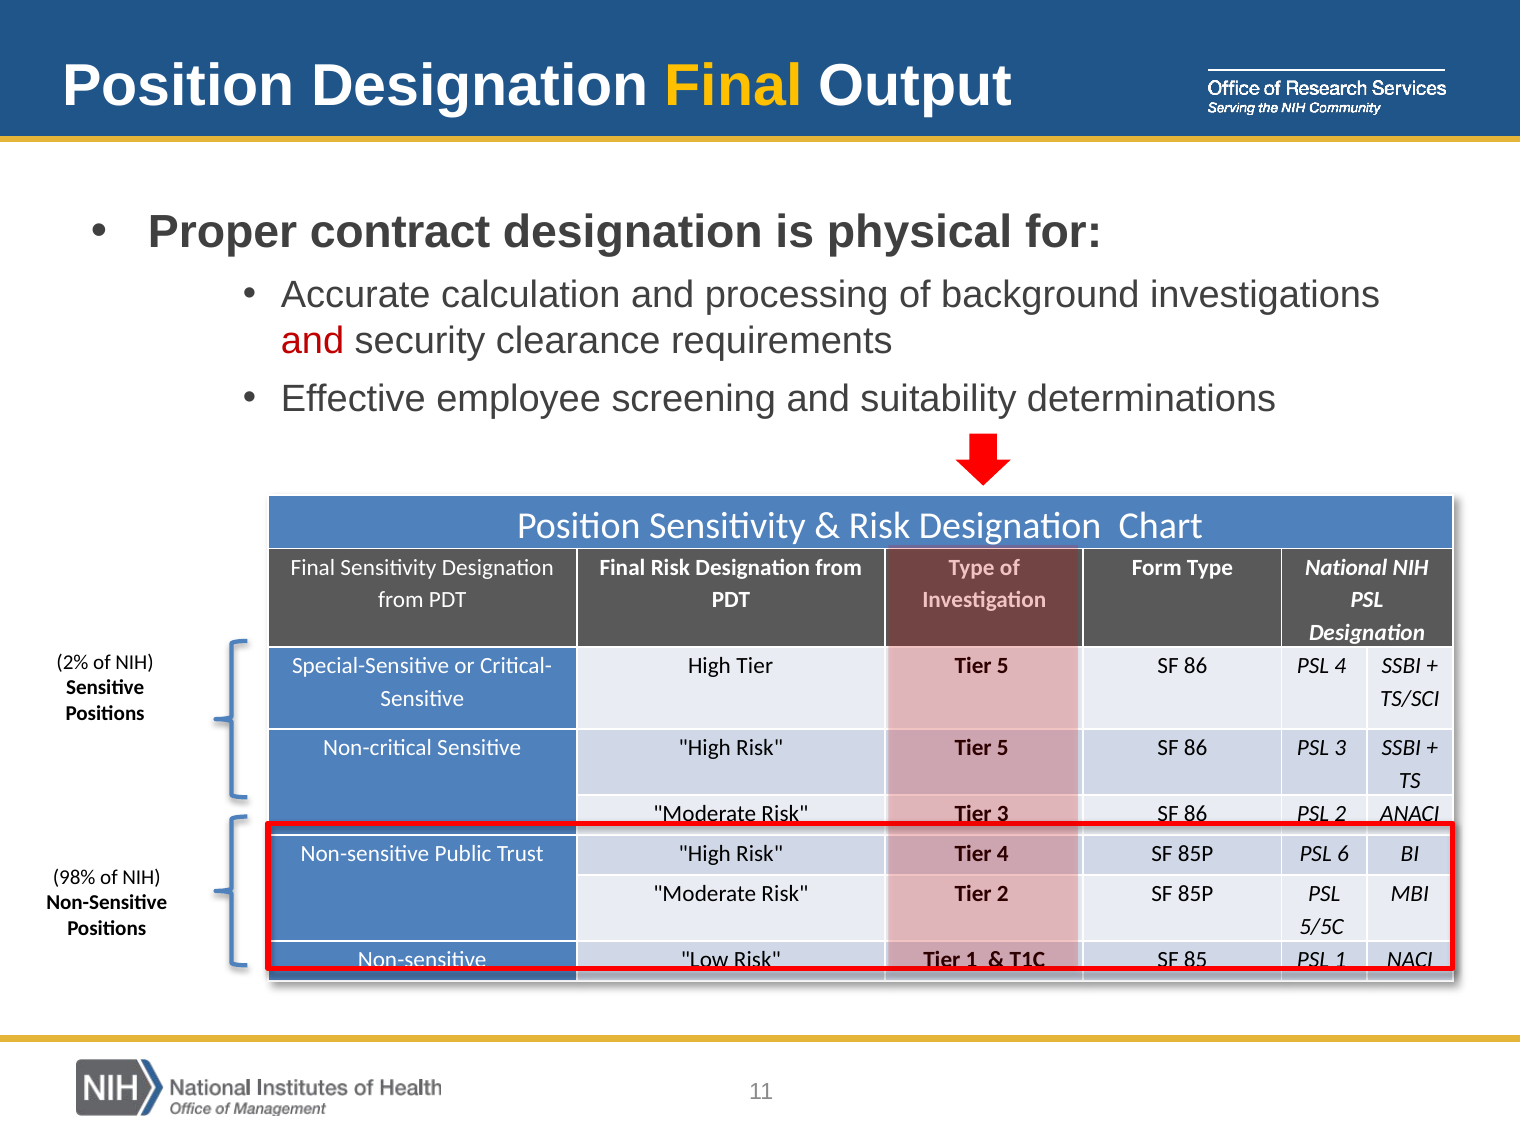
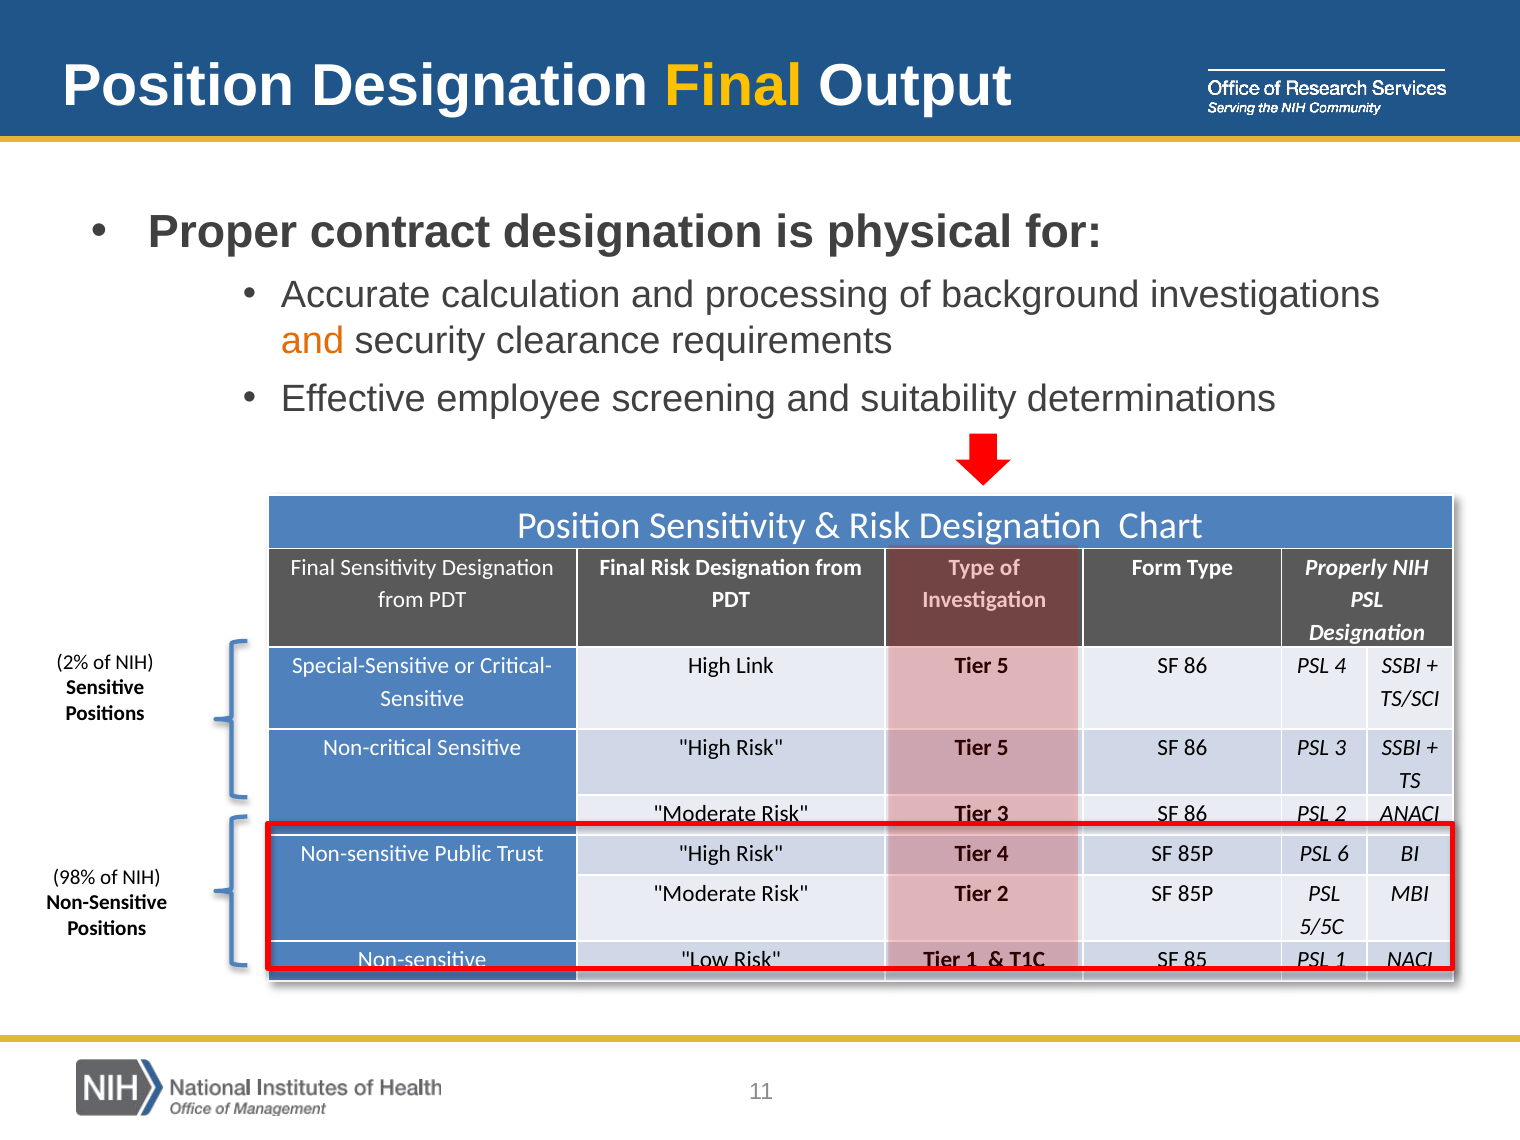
and colour: red -> orange (313, 341)
National: National -> Properly (1346, 567)
High Tier: Tier -> Link (755, 666)
